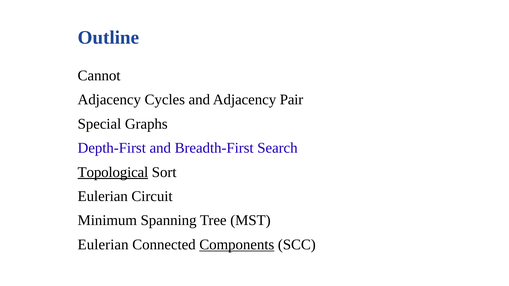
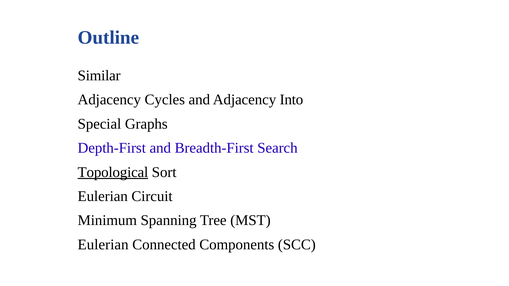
Cannot: Cannot -> Similar (99, 76)
Pair: Pair -> Into (291, 100)
Components underline: present -> none (237, 245)
